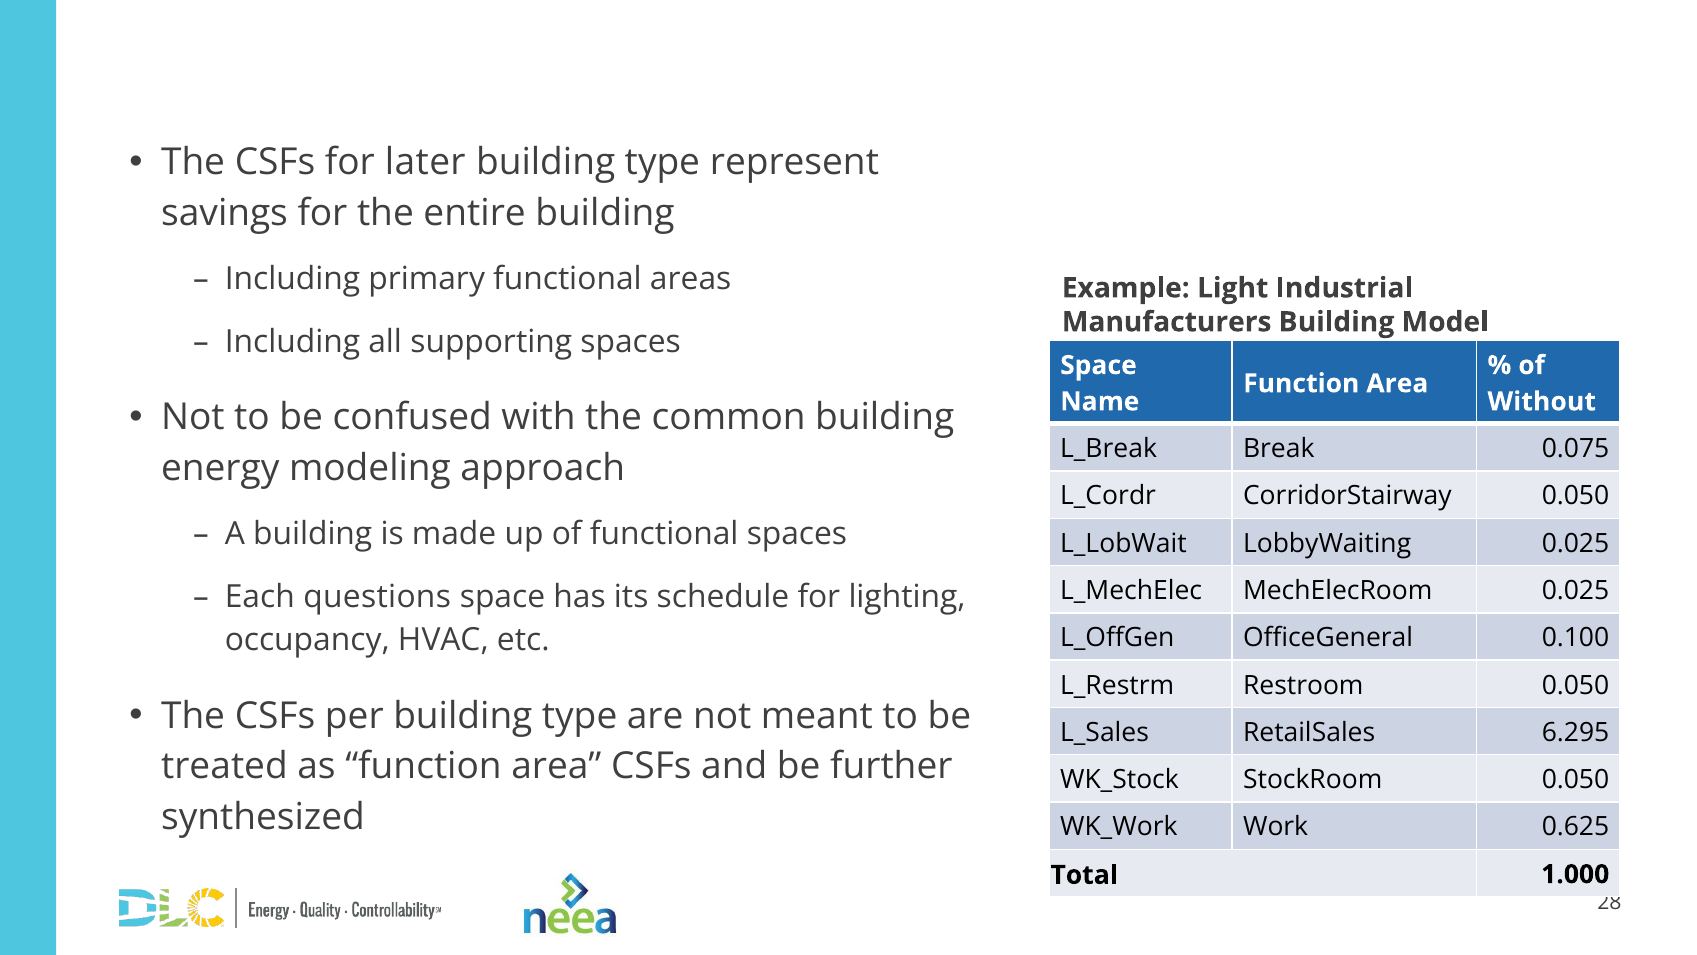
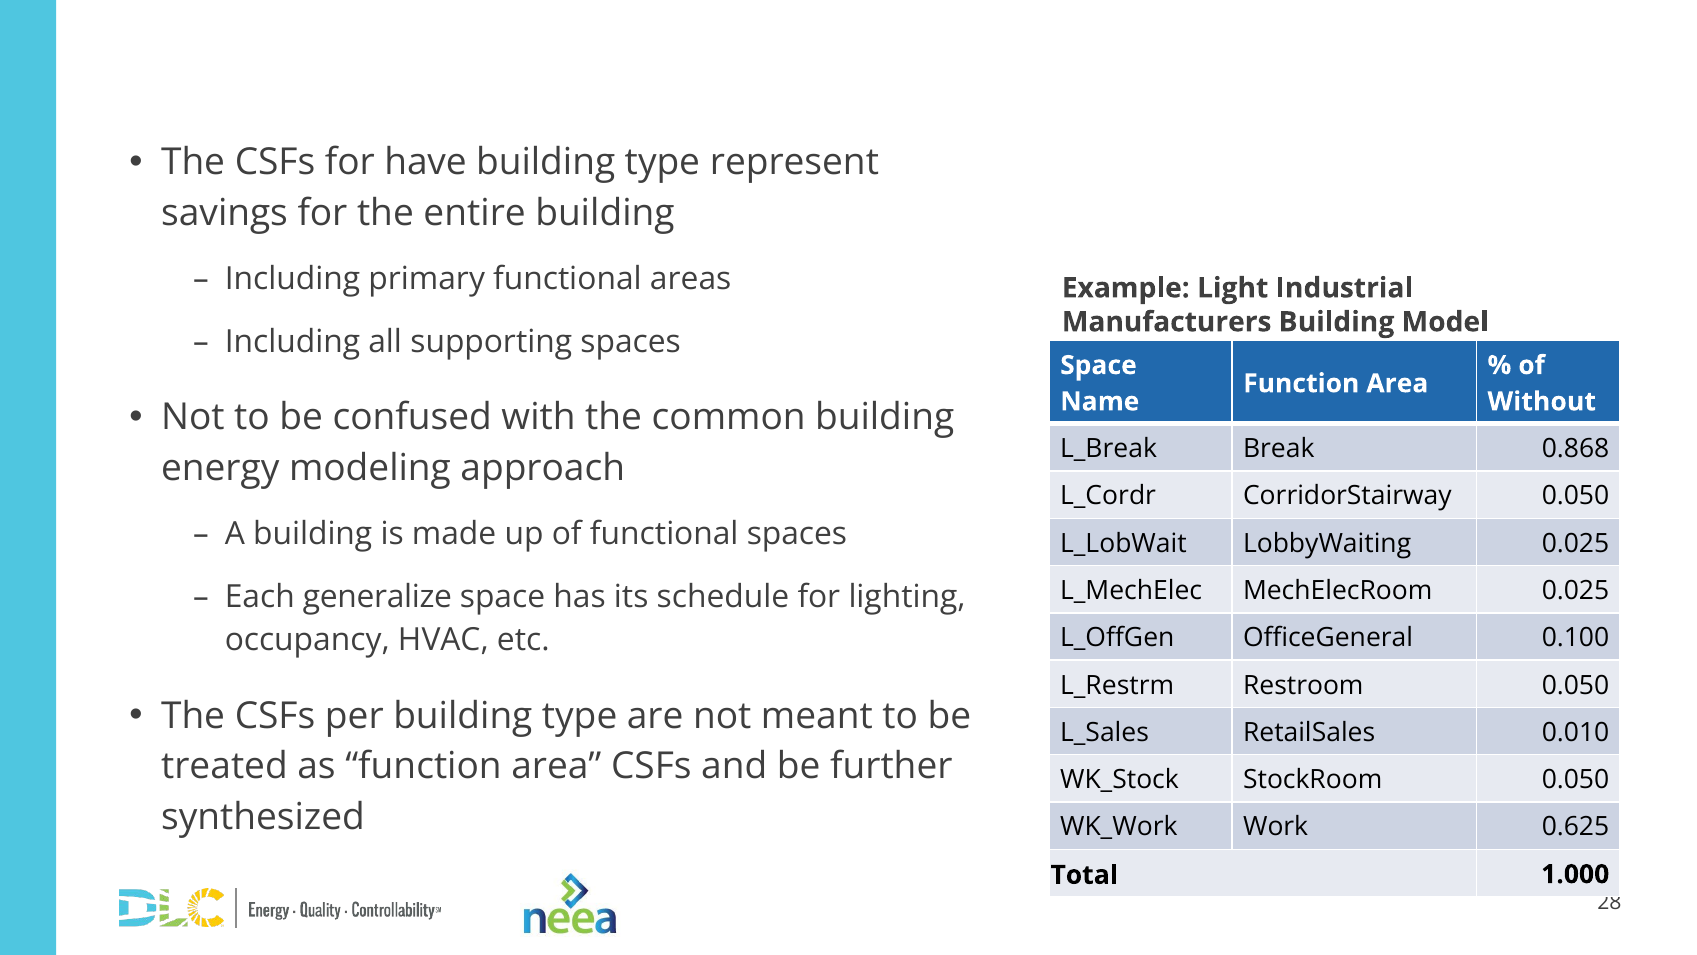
later: later -> have (426, 163)
0.075: 0.075 -> 0.868 (1576, 449)
questions: questions -> generalize (377, 597)
6.295: 6.295 -> 0.010 (1576, 732)
